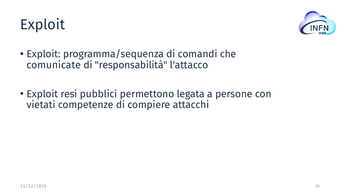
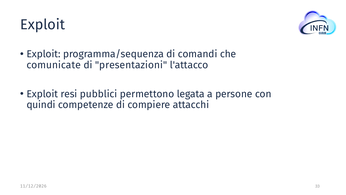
responsabilità: responsabilità -> presentazioni (131, 65)
vietati: vietati -> quindi (41, 105)
